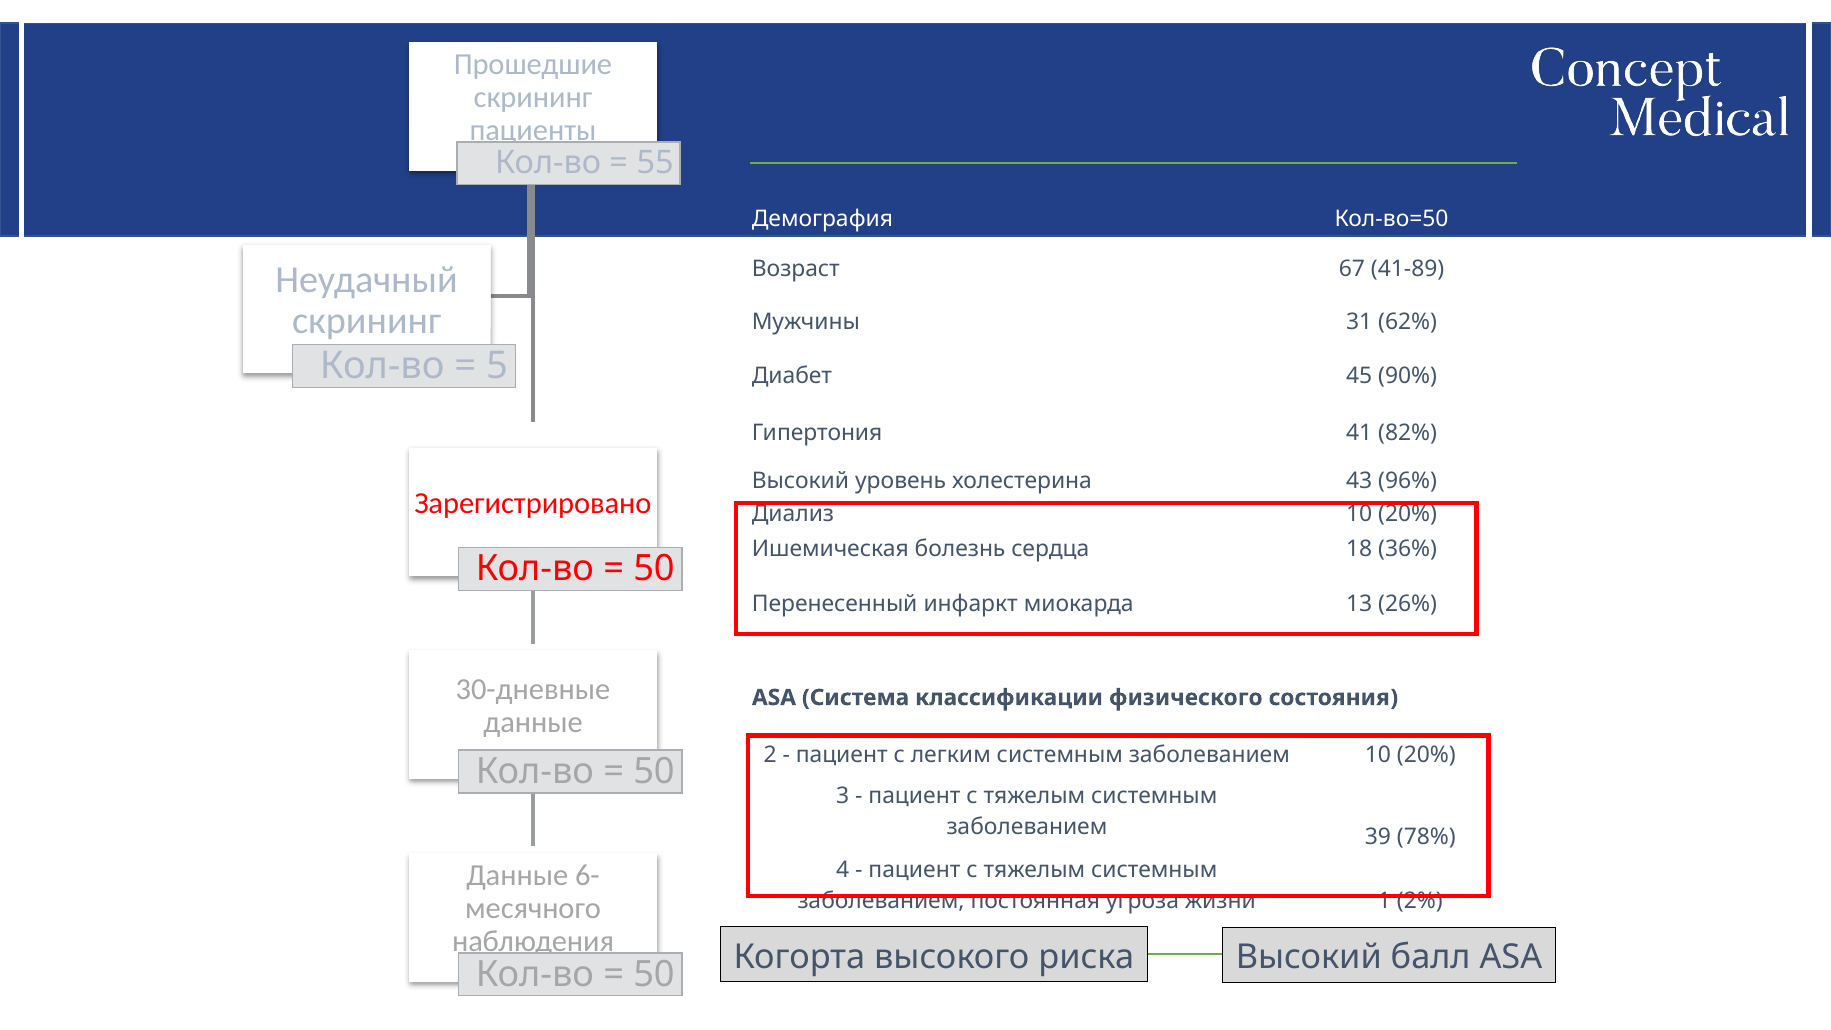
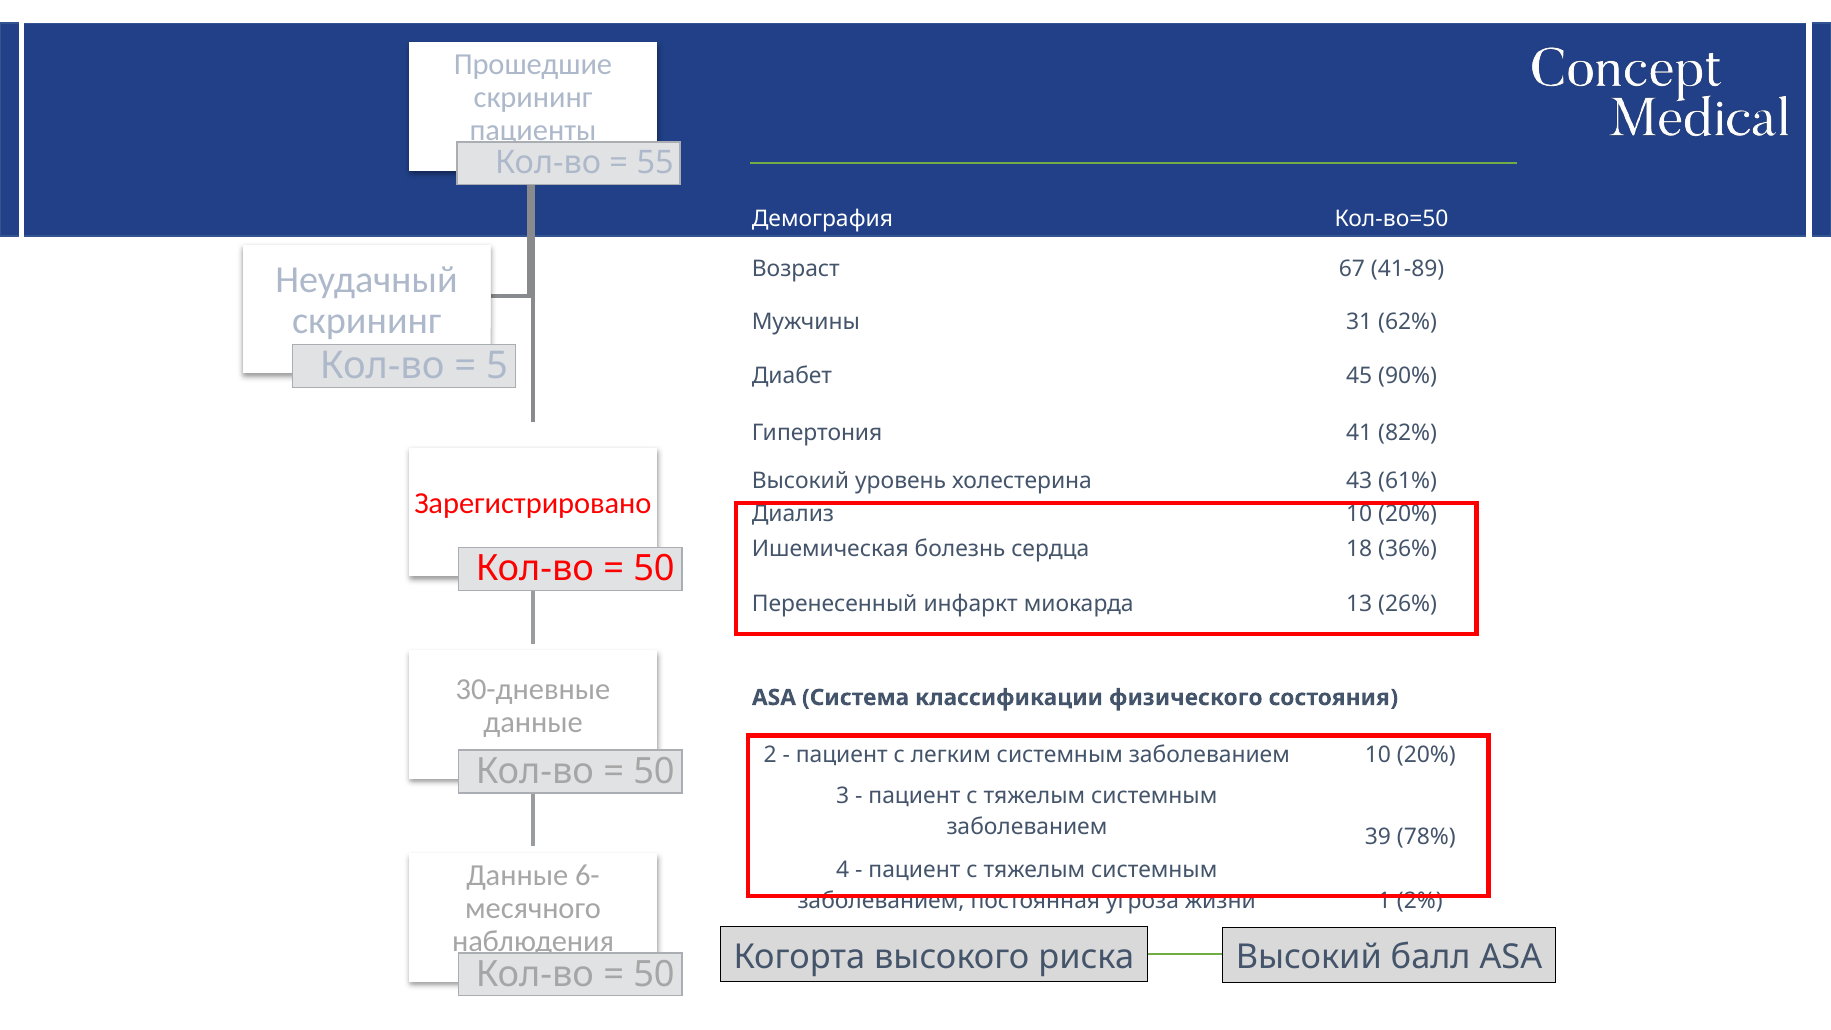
96%: 96% -> 61% (1408, 481)
